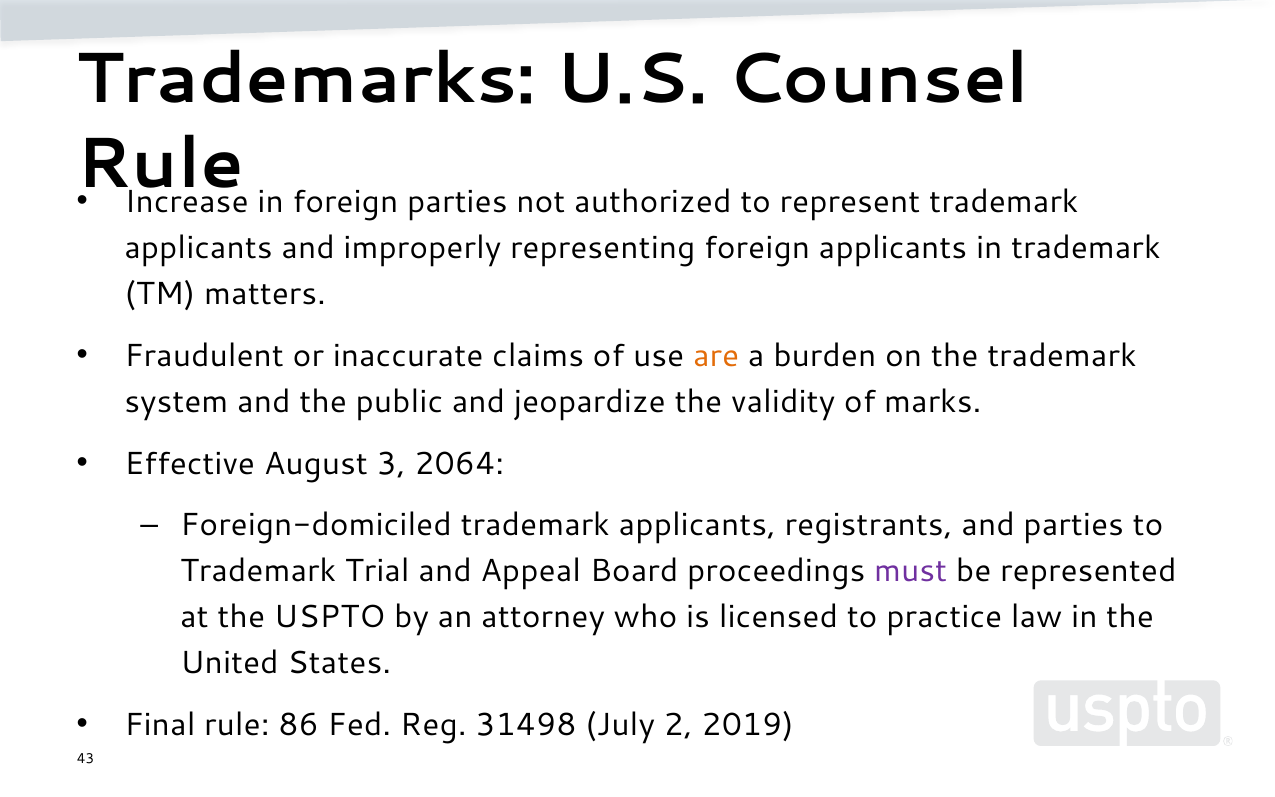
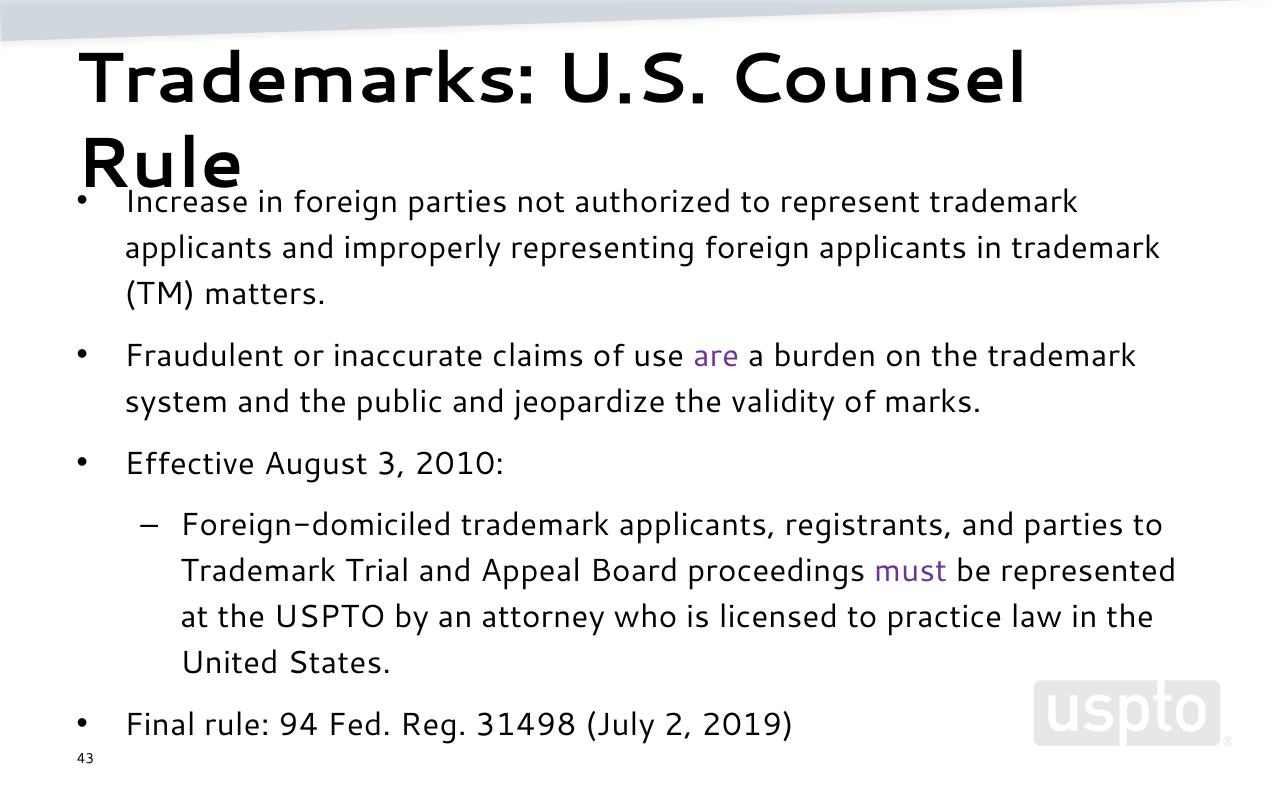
are colour: orange -> purple (716, 356)
2064: 2064 -> 2010 (459, 463)
86: 86 -> 94 (299, 725)
